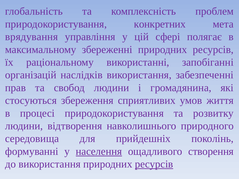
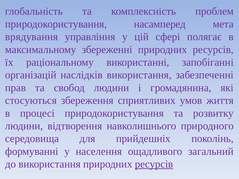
конкретних: конкретних -> насамперед (160, 24)
населення underline: present -> none (99, 152)
створення: створення -> загальний (211, 152)
